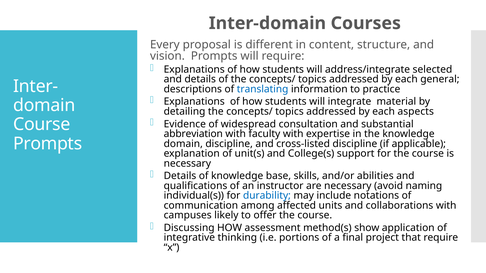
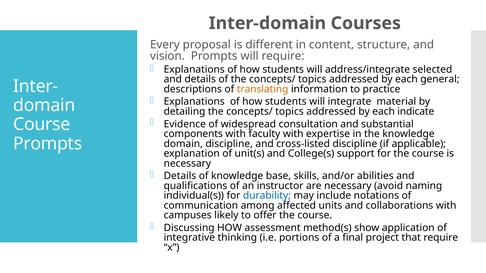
translating colour: blue -> orange (263, 89)
aspects: aspects -> indicate (416, 112)
abbreviation: abbreviation -> components (193, 134)
